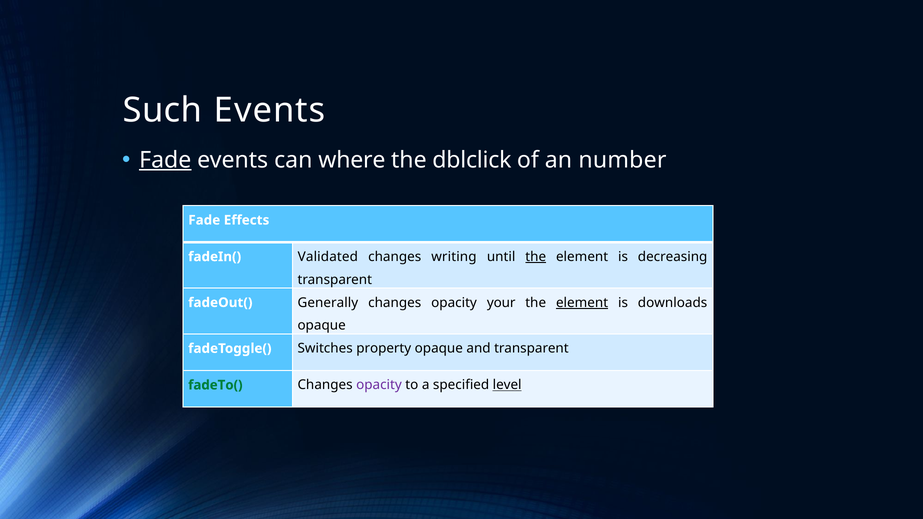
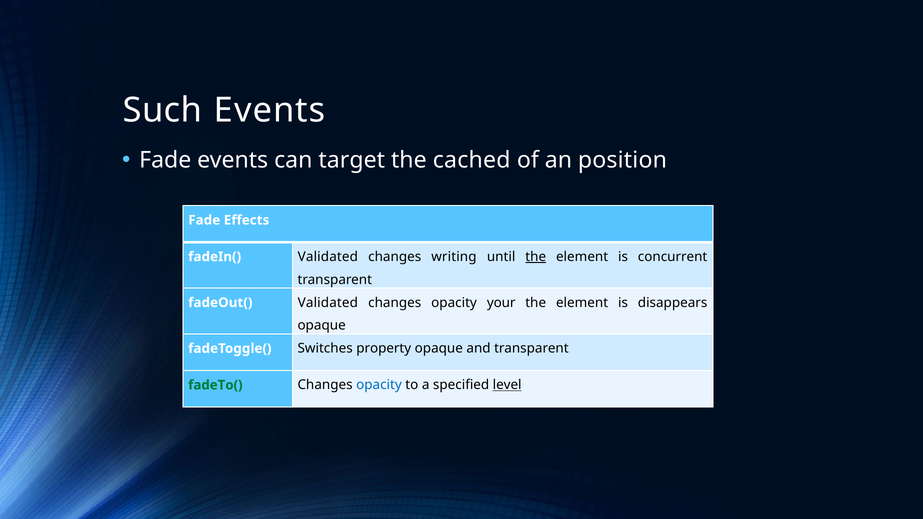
Fade underline: present -> none (165, 160)
where: where -> target (352, 160)
dblclick: dblclick -> cached (472, 160)
number: number -> position (622, 160)
decreasing: decreasing -> concurrent (673, 257)
fadeOut( Generally: Generally -> Validated (328, 303)
element underline: present -> none (582, 303)
downloads: downloads -> disappears (673, 303)
opacity colour: purple -> blue (379, 385)
